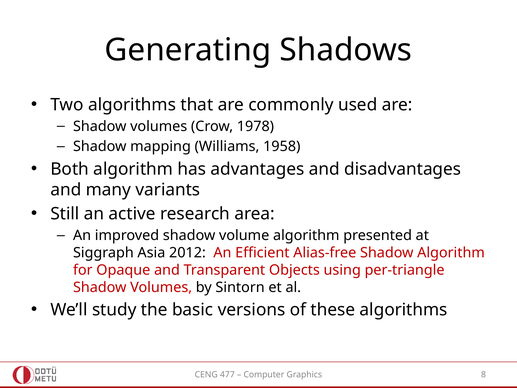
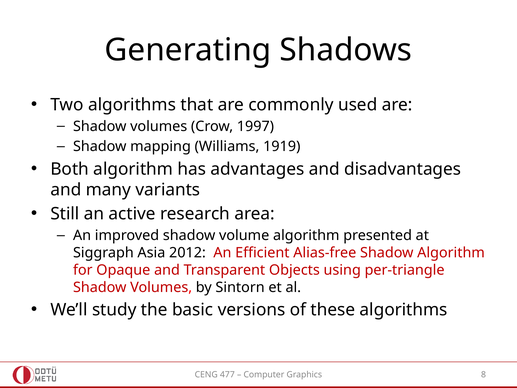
1978: 1978 -> 1997 (255, 126)
1958: 1958 -> 1919 (282, 146)
